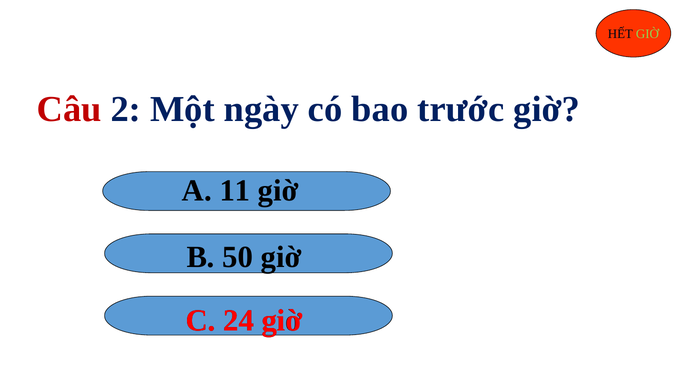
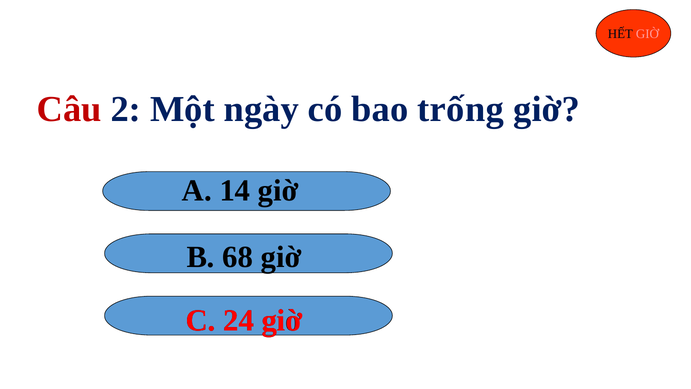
GIỜ colour: light green -> pink (647, 34)
trước: trước -> trống (461, 109)
11: 11 -> 14 (235, 191)
50: 50 -> 68 (238, 257)
